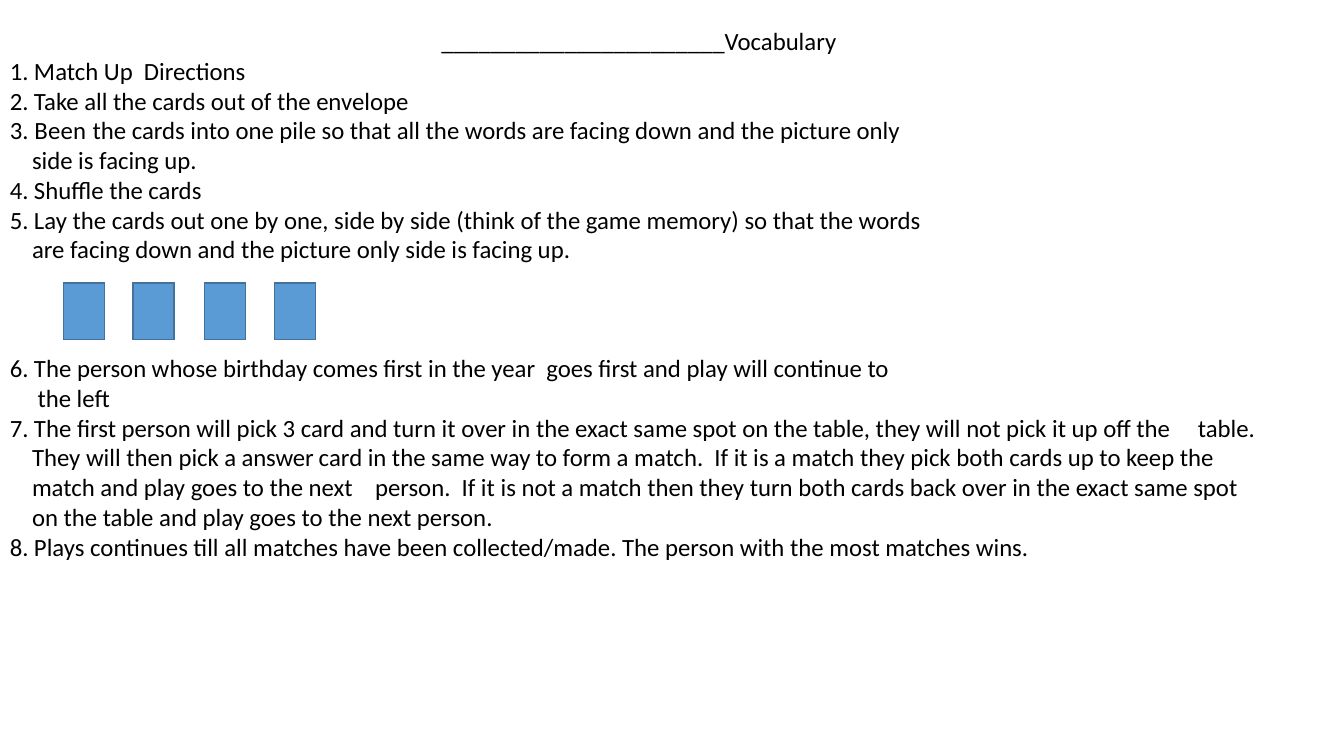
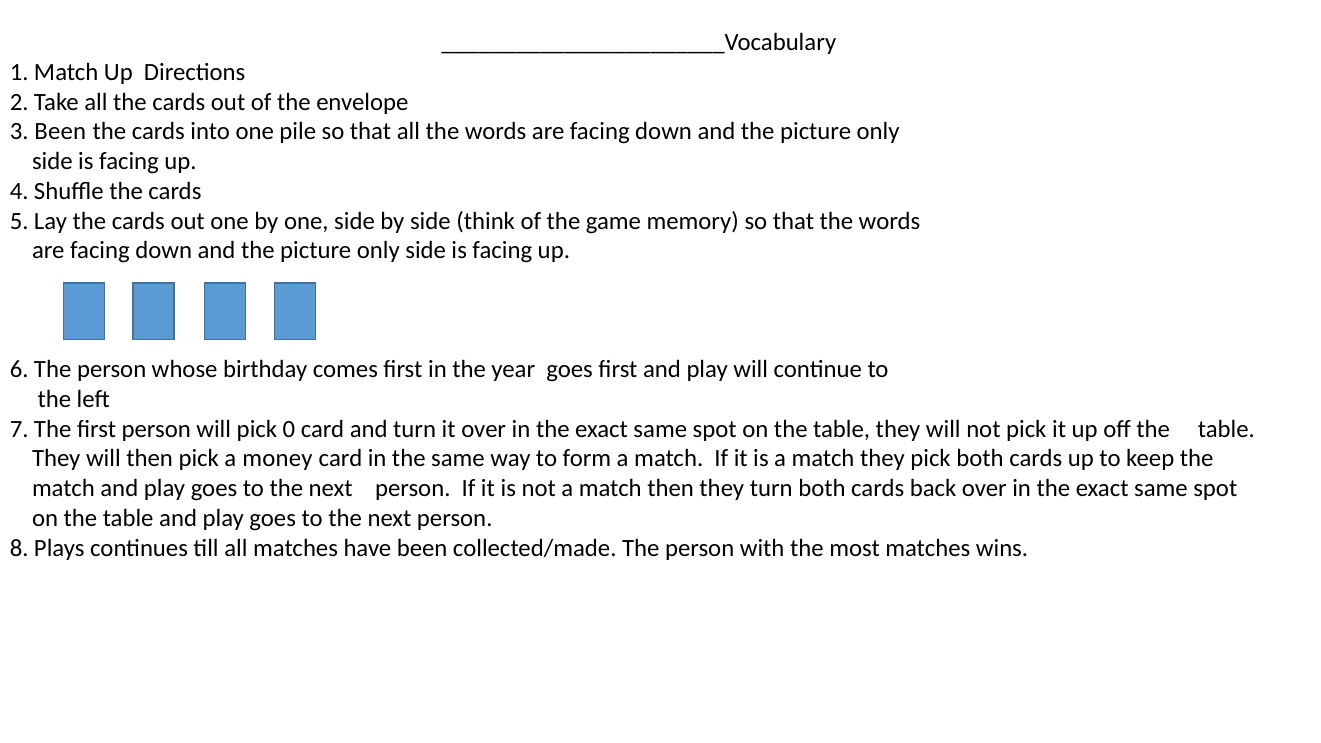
pick 3: 3 -> 0 (289, 429)
answer: answer -> money (277, 459)
